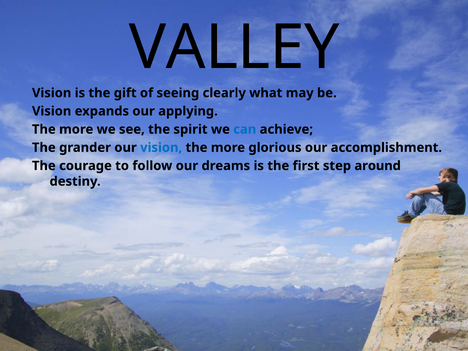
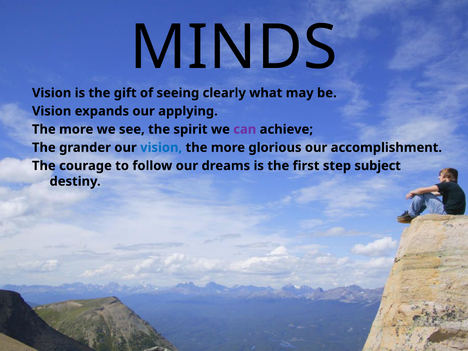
VALLEY: VALLEY -> MINDS (234, 48)
can colour: blue -> purple (245, 129)
around: around -> subject (378, 166)
